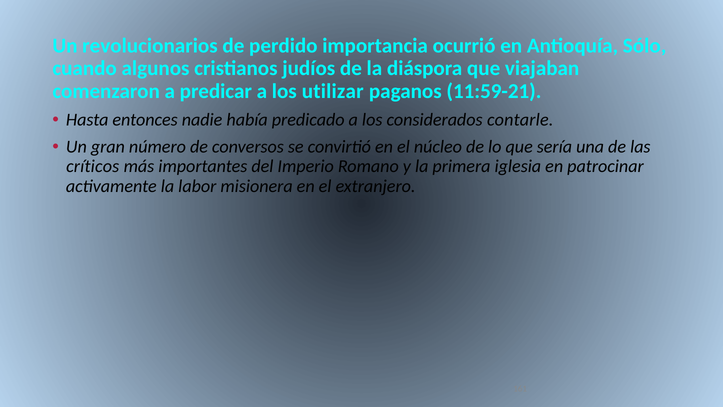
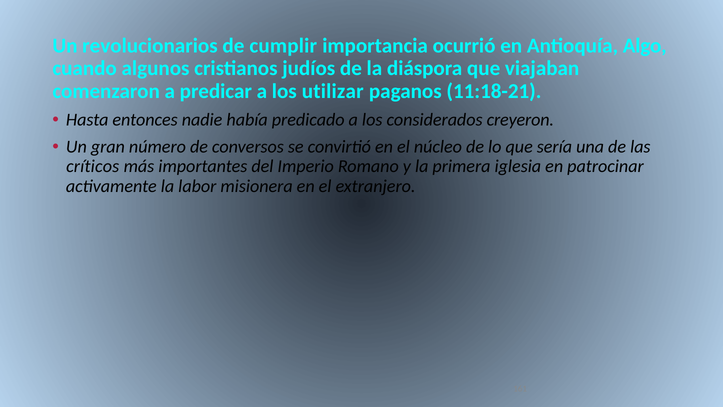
perdido: perdido -> cumplir (283, 46)
Sólo: Sólo -> Algo (645, 46)
11:59-21: 11:59-21 -> 11:18-21 (494, 91)
contarle: contarle -> creyeron (520, 120)
